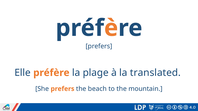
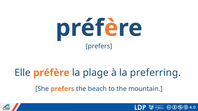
translated: translated -> preferring (155, 73)
